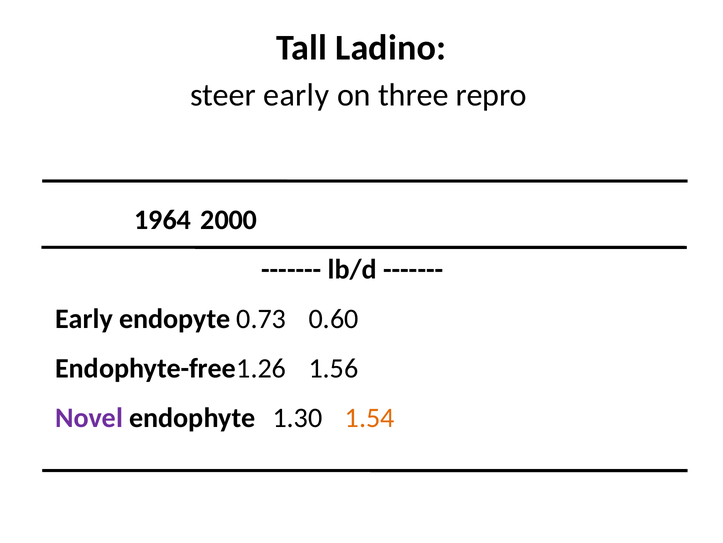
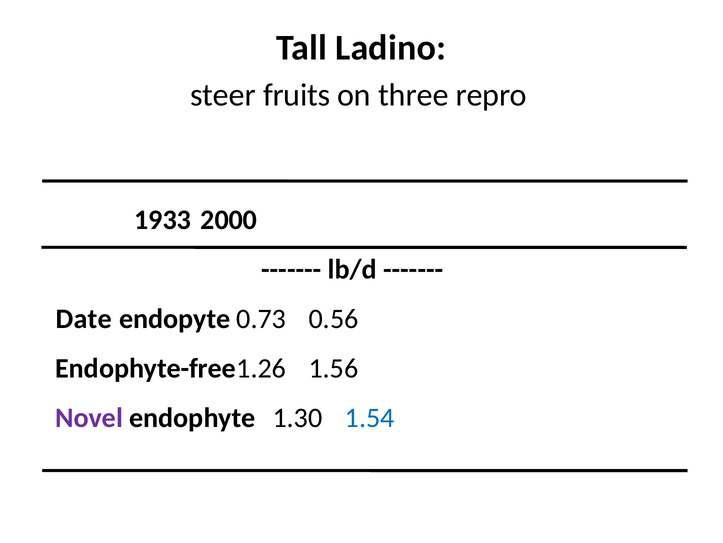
steer early: early -> fruits (297, 95)
1964: 1964 -> 1933 (163, 219)
Early: Early -> Date (84, 318)
0.60: 0.60 -> 0.56 (334, 318)
1.54 colour: orange -> blue (370, 417)
